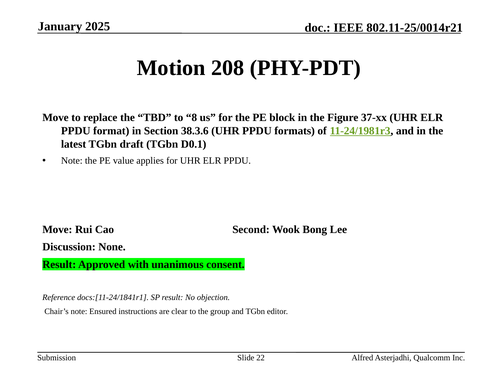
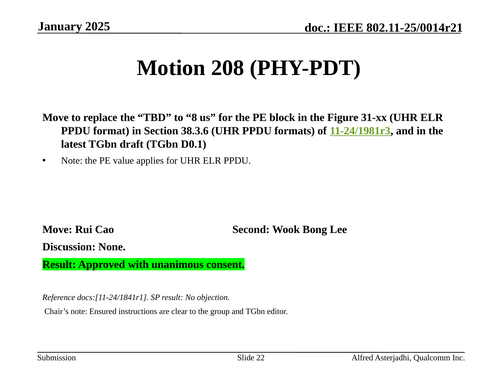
37-xx: 37-xx -> 31-xx (374, 118)
